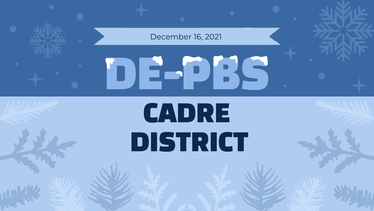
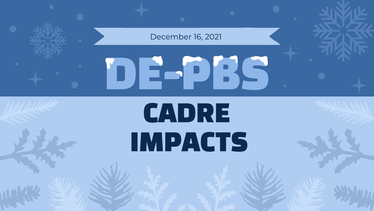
DISTRICT: DISTRICT -> IMPACTS (189, 141)
